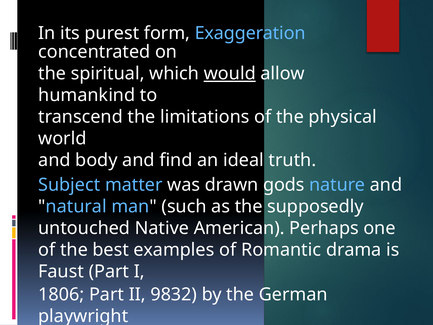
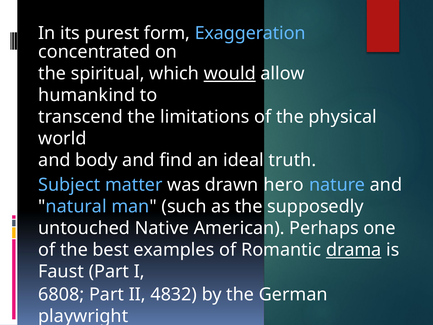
gods: gods -> hero (284, 185)
drama underline: none -> present (354, 250)
1806: 1806 -> 6808 (61, 294)
9832: 9832 -> 4832 (174, 294)
